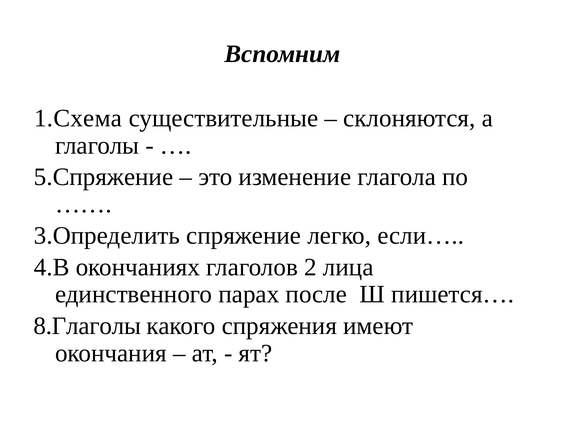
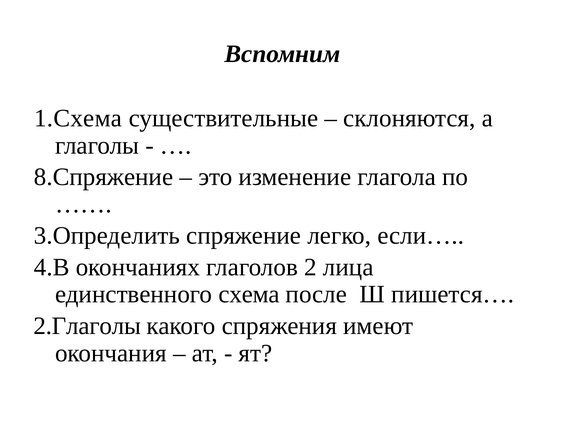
5.Спряжение: 5.Спряжение -> 8.Спряжение (104, 177)
парах: парах -> схема (249, 295)
8.Глаголы: 8.Глаголы -> 2.Глаголы (87, 327)
